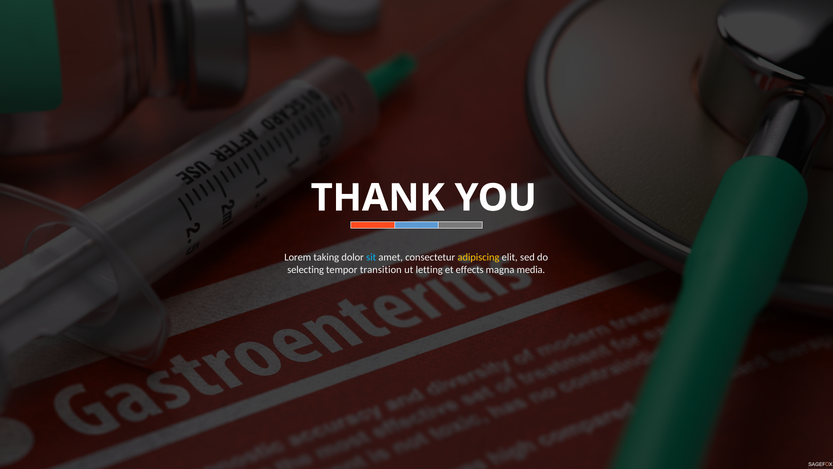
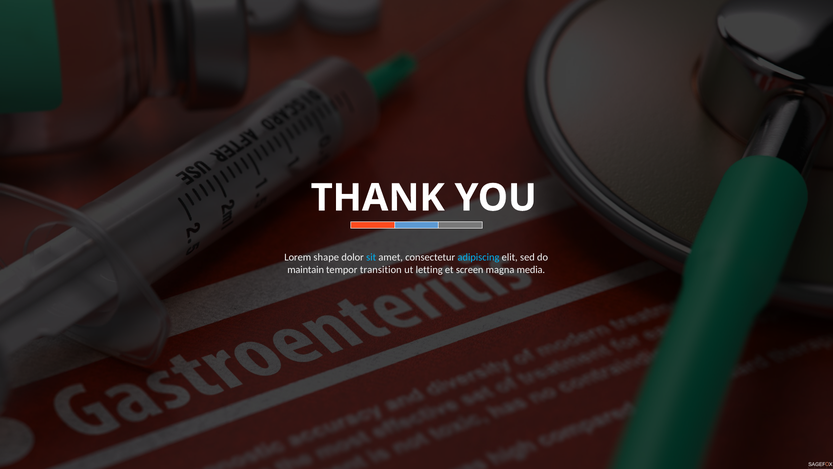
taking: taking -> shape (326, 257)
adipiscing colour: yellow -> light blue (478, 257)
selecting: selecting -> maintain (306, 270)
effects: effects -> screen (470, 270)
